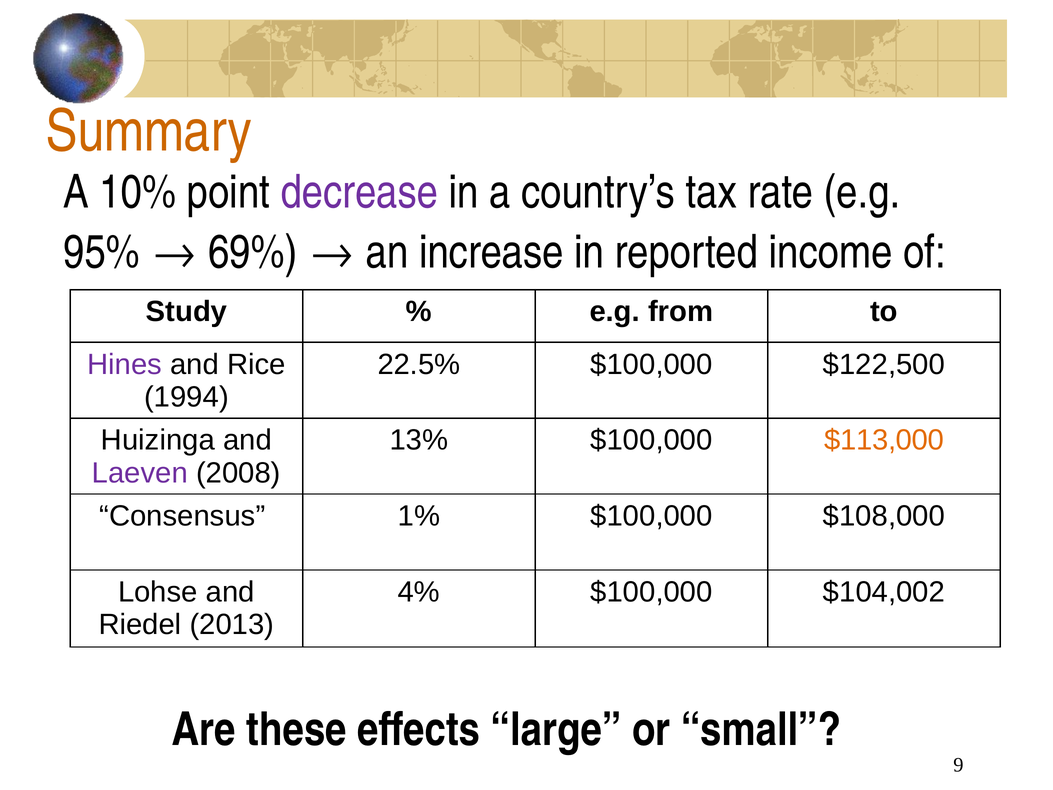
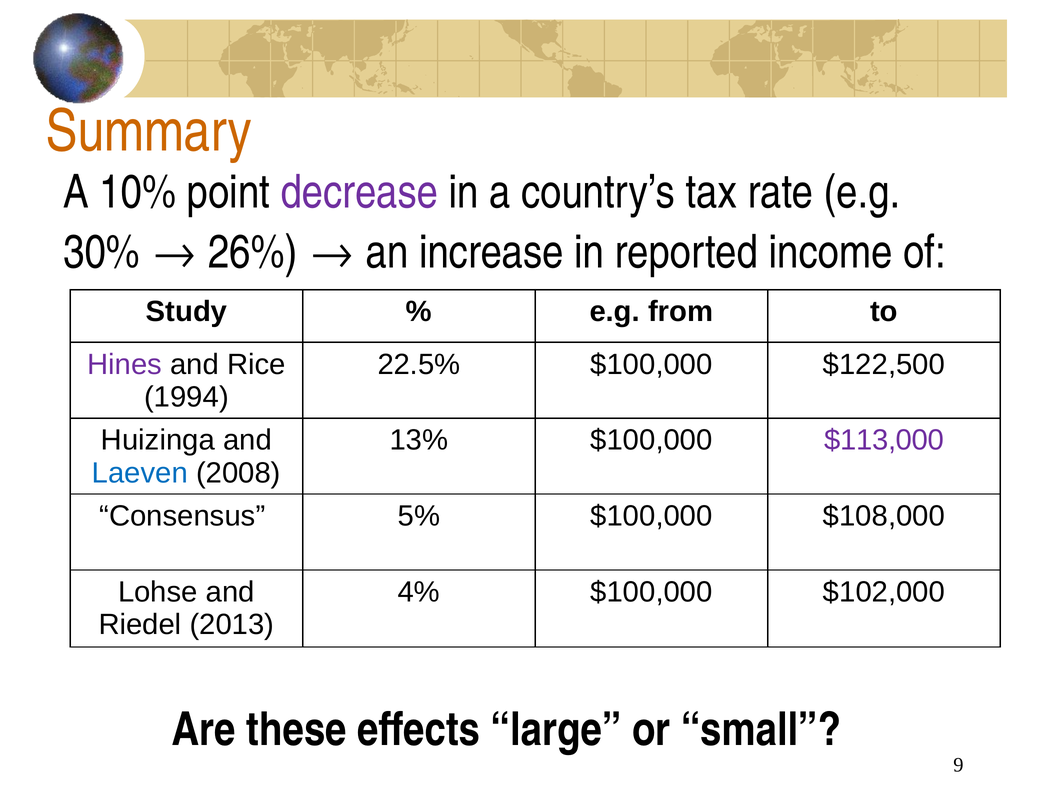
95%: 95% -> 30% (102, 252)
69%: 69% -> 26% (253, 252)
$113,000 colour: orange -> purple (884, 440)
Laeven colour: purple -> blue (140, 473)
1%: 1% -> 5% (419, 516)
$104,002: $104,002 -> $102,000 (884, 592)
